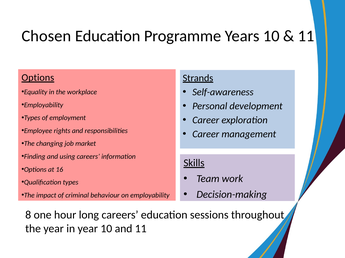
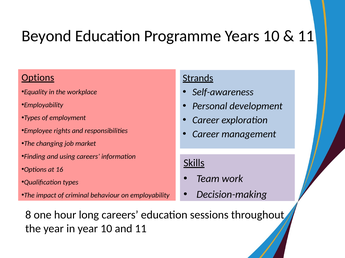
Chosen: Chosen -> Beyond (46, 36)
